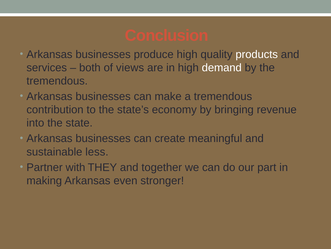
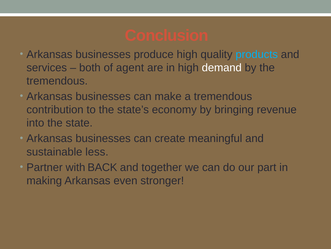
products colour: white -> light blue (257, 54)
views: views -> agent (130, 68)
THEY: THEY -> BACK (102, 167)
